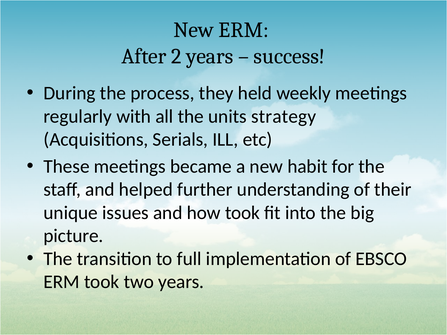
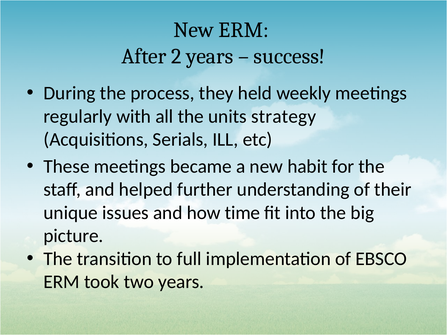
how took: took -> time (243, 213)
